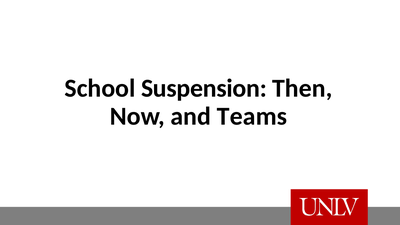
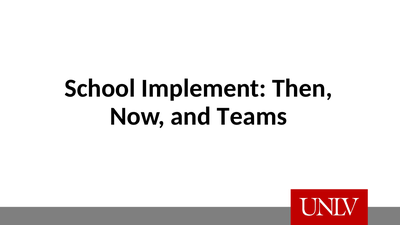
Suspension: Suspension -> Implement (204, 88)
